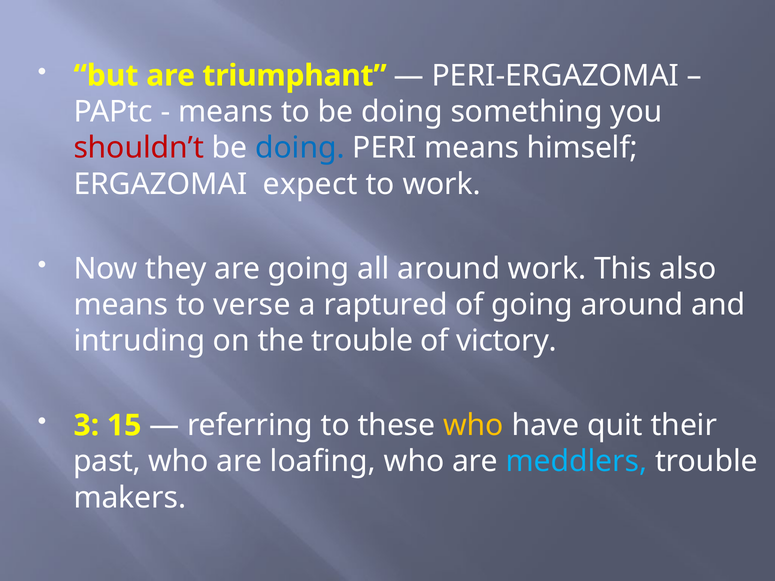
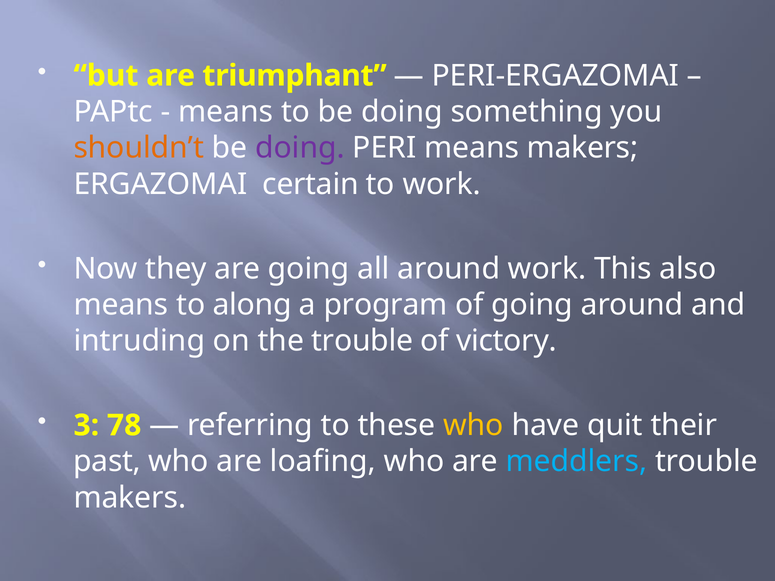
shouldn’t colour: red -> orange (139, 148)
doing colour: blue -> purple (300, 148)
means himself: himself -> makers (582, 148)
expect: expect -> certain (311, 184)
verse: verse -> along (252, 305)
raptured: raptured -> program (386, 305)
15: 15 -> 78 (124, 426)
